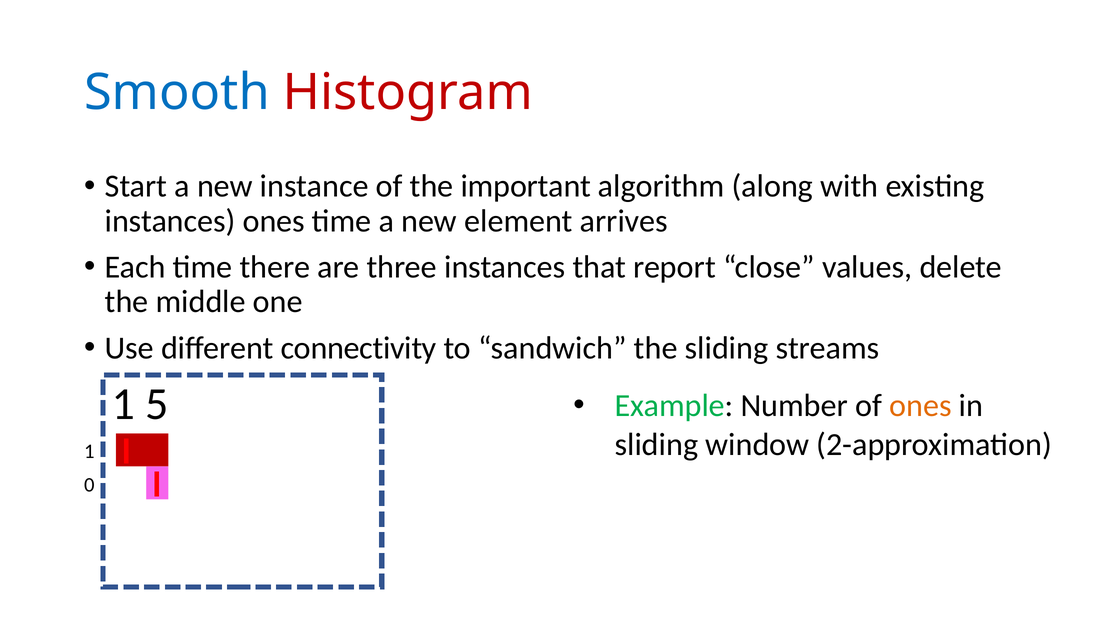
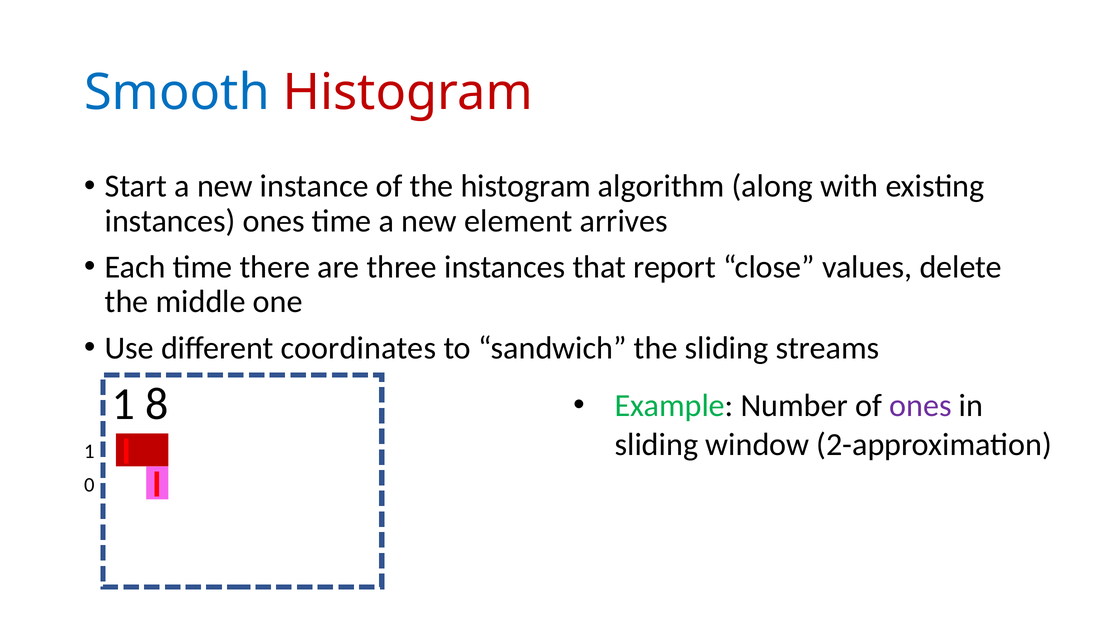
the important: important -> histogram (526, 186)
connectivity: connectivity -> coordinates (358, 348)
5: 5 -> 8 (157, 405)
ones colour: orange -> purple (920, 406)
